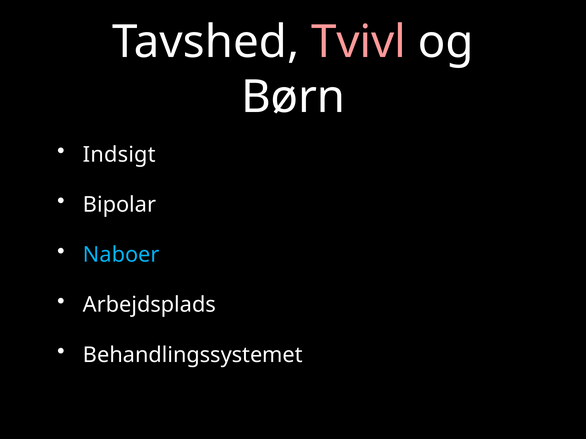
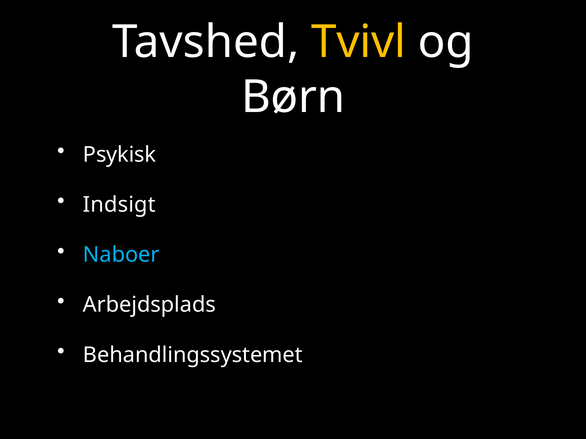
Tvivl colour: pink -> yellow (359, 42)
Indsigt: Indsigt -> Psykisk (120, 155)
Bipolar: Bipolar -> Indsigt (119, 205)
